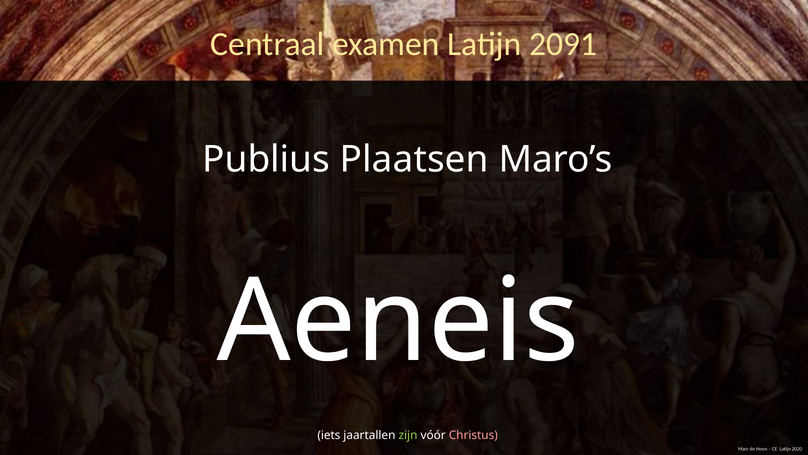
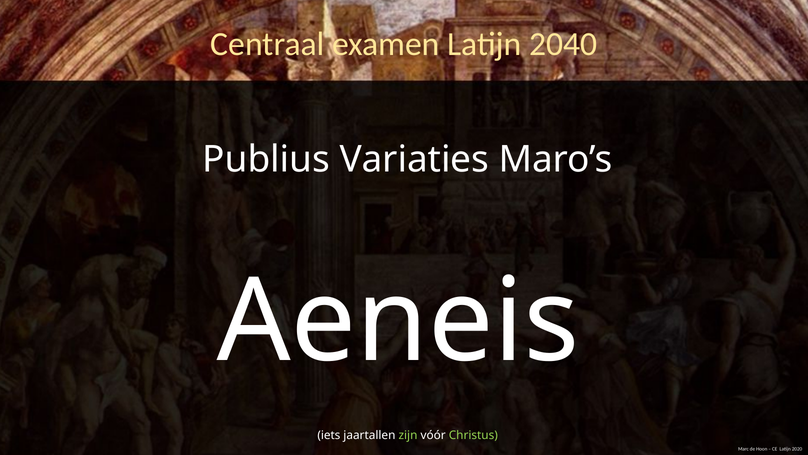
2091: 2091 -> 2040 (563, 44)
Plaatsen: Plaatsen -> Variaties (414, 159)
Christus colour: pink -> light green (473, 435)
